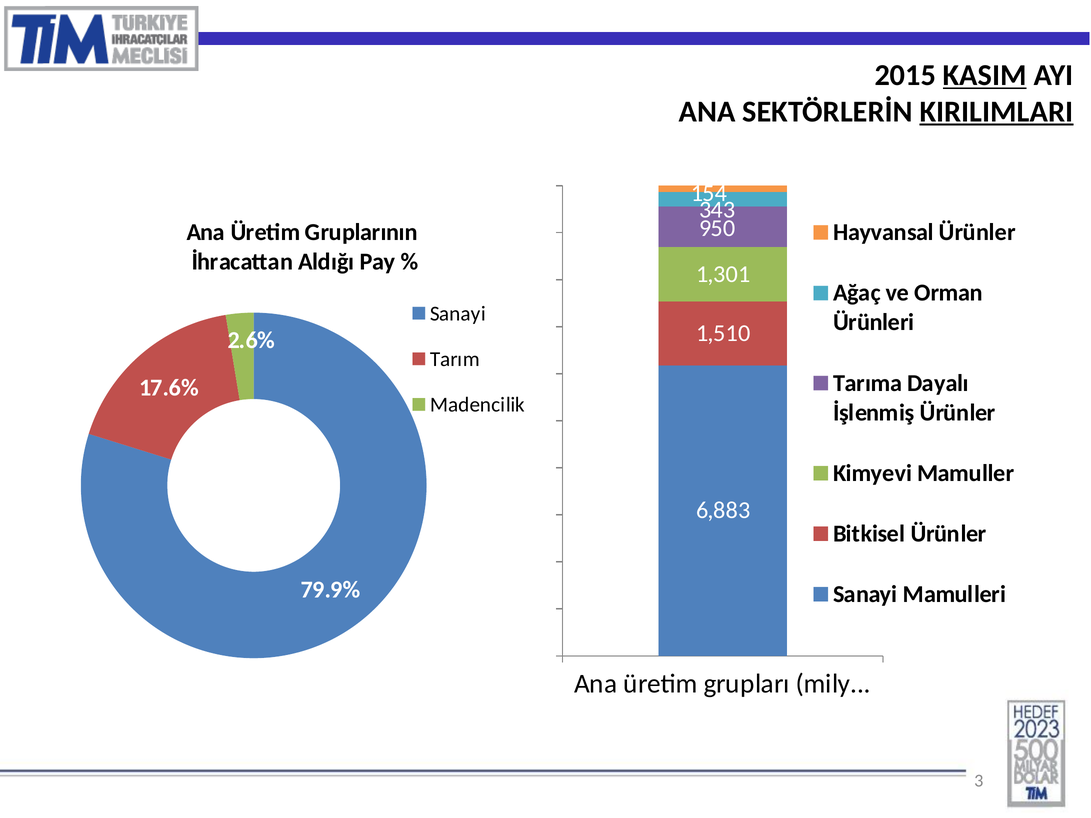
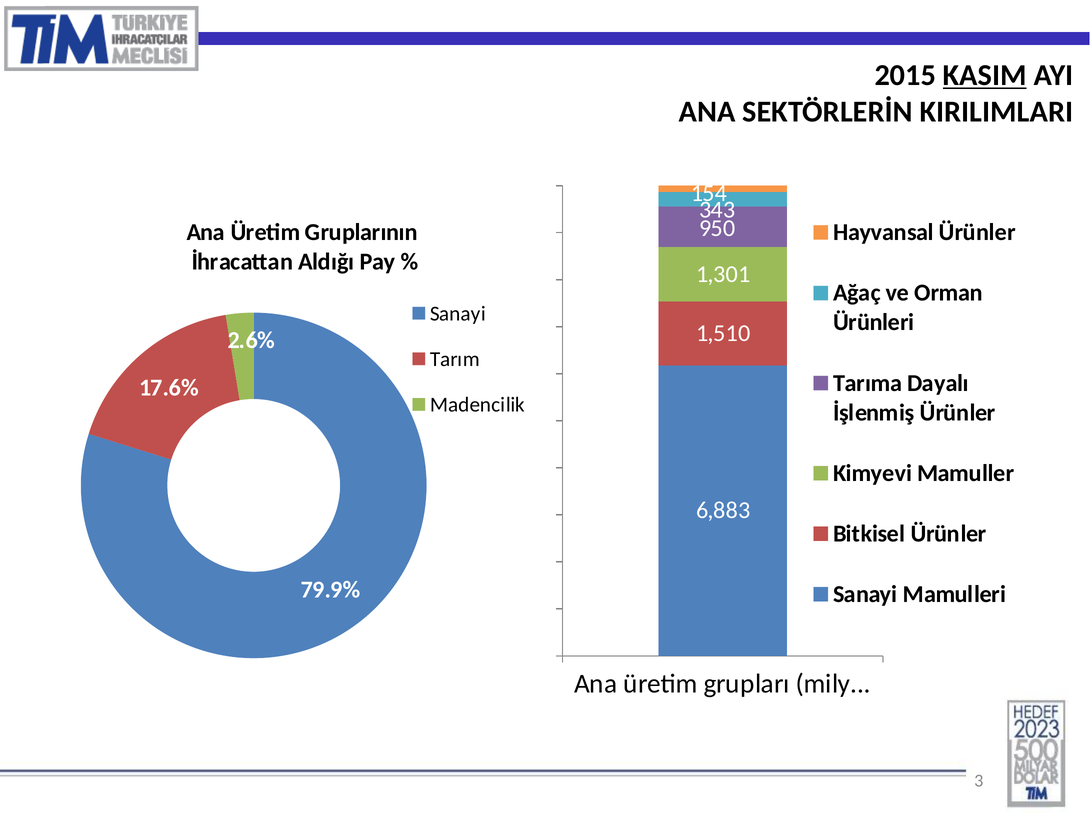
KIRILIMLARI underline: present -> none (996, 112)
